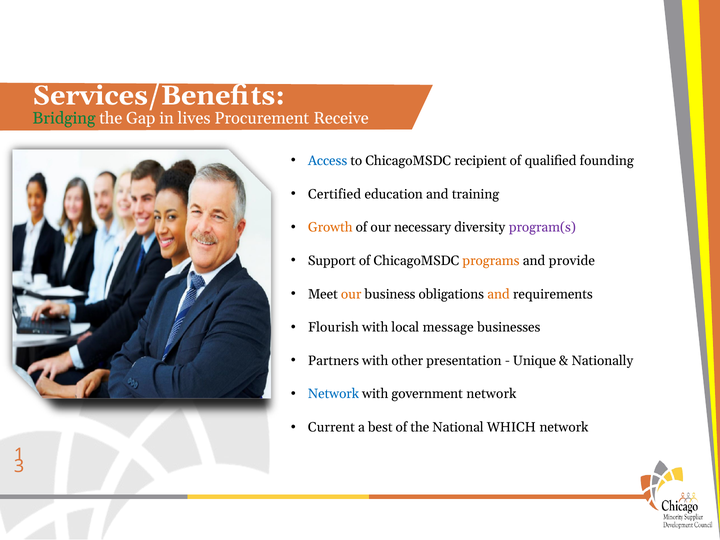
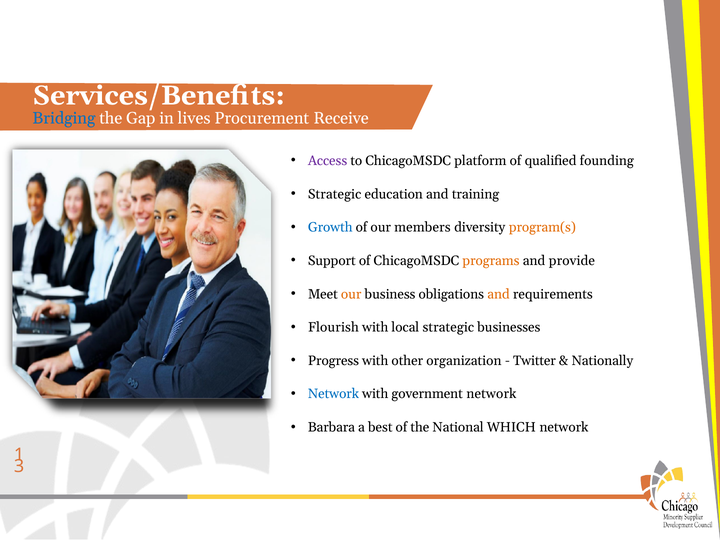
Bridging colour: green -> blue (64, 118)
Access colour: blue -> purple (328, 161)
recipient: recipient -> platform (480, 161)
Certified: Certified -> Strategic (335, 194)
Growth colour: orange -> blue (330, 227)
necessary: necessary -> members (422, 227)
program(s colour: purple -> orange (542, 227)
local message: message -> strategic (448, 327)
Partners: Partners -> Progress (333, 361)
presentation: presentation -> organization (464, 361)
Unique: Unique -> Twitter (534, 361)
Current: Current -> Barbara (331, 427)
